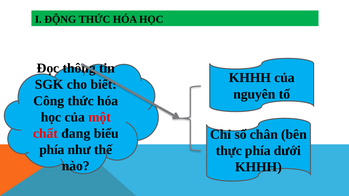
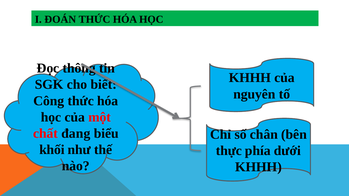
ĐỘNG: ĐỘNG -> ĐOÁN (60, 19)
phía: phía -> khối (52, 150)
